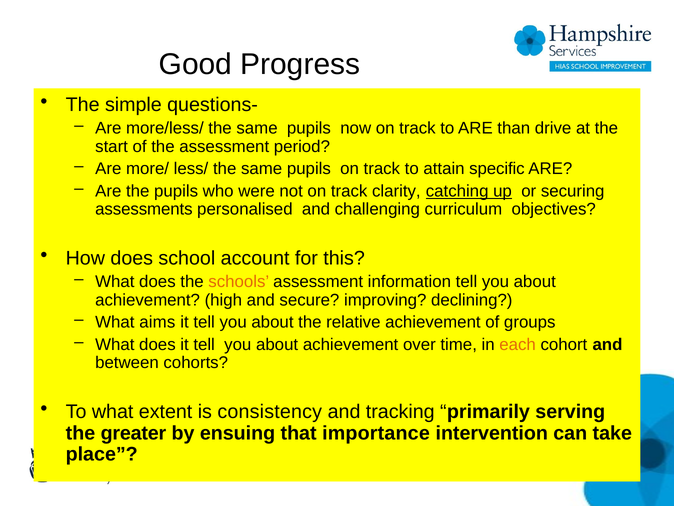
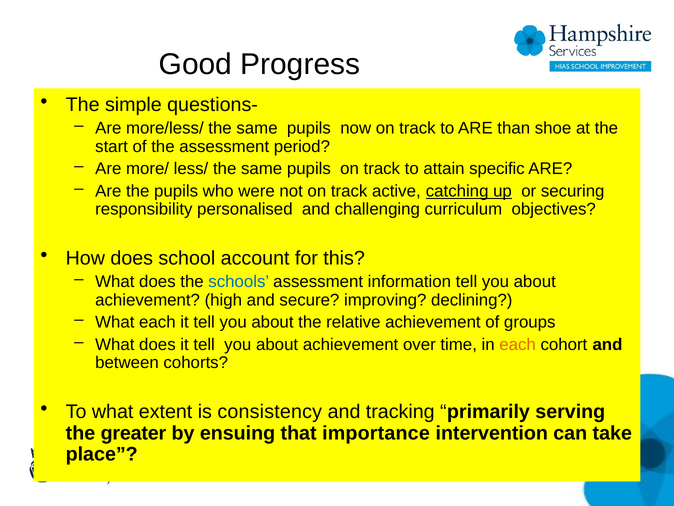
drive: drive -> shoe (553, 128)
clarity: clarity -> active (396, 191)
assessments: assessments -> responsibility (144, 209)
schools colour: orange -> blue (239, 281)
What aims: aims -> each (157, 322)
